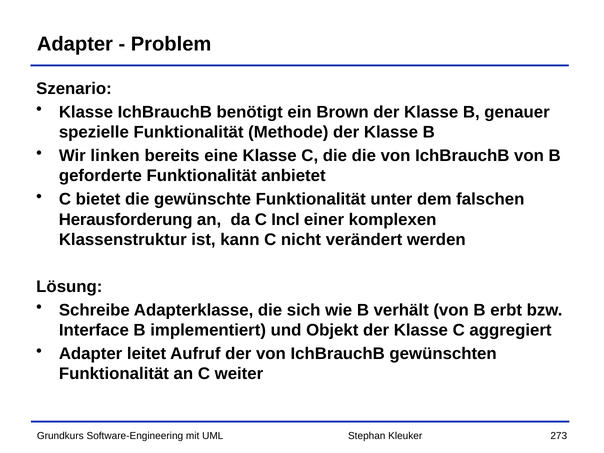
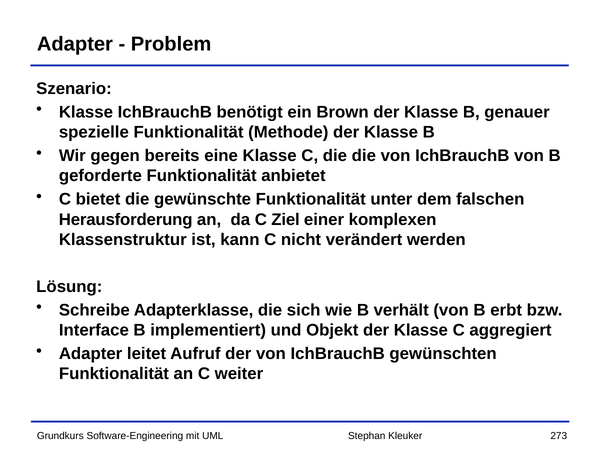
linken: linken -> gegen (115, 156)
Incl: Incl -> Ziel (286, 220)
